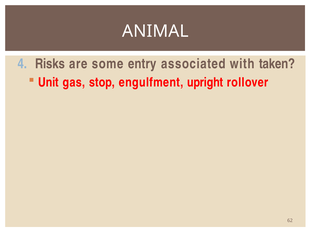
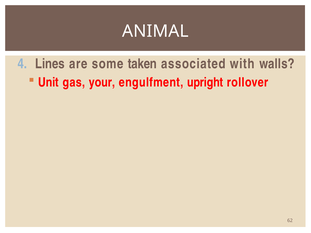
Risks: Risks -> Lines (50, 64)
entry: entry -> taken (142, 64)
taken: taken -> walls (277, 64)
stop: stop -> your (102, 83)
